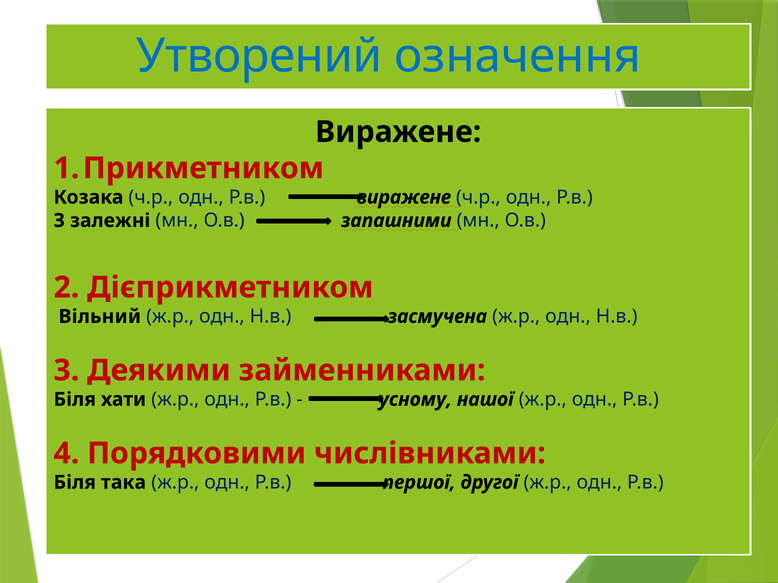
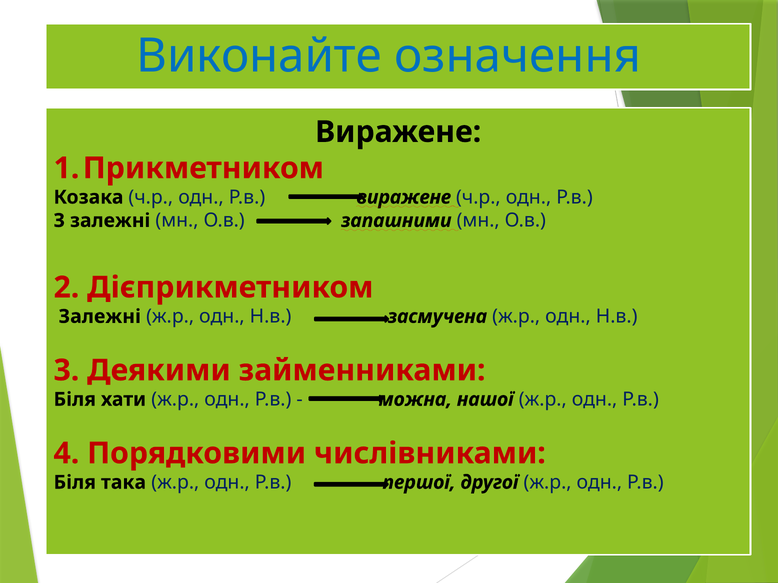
Утворений: Утворений -> Виконайте (259, 56)
Вільний: Вільний -> Залежні (100, 317)
усному: усному -> можна (415, 400)
